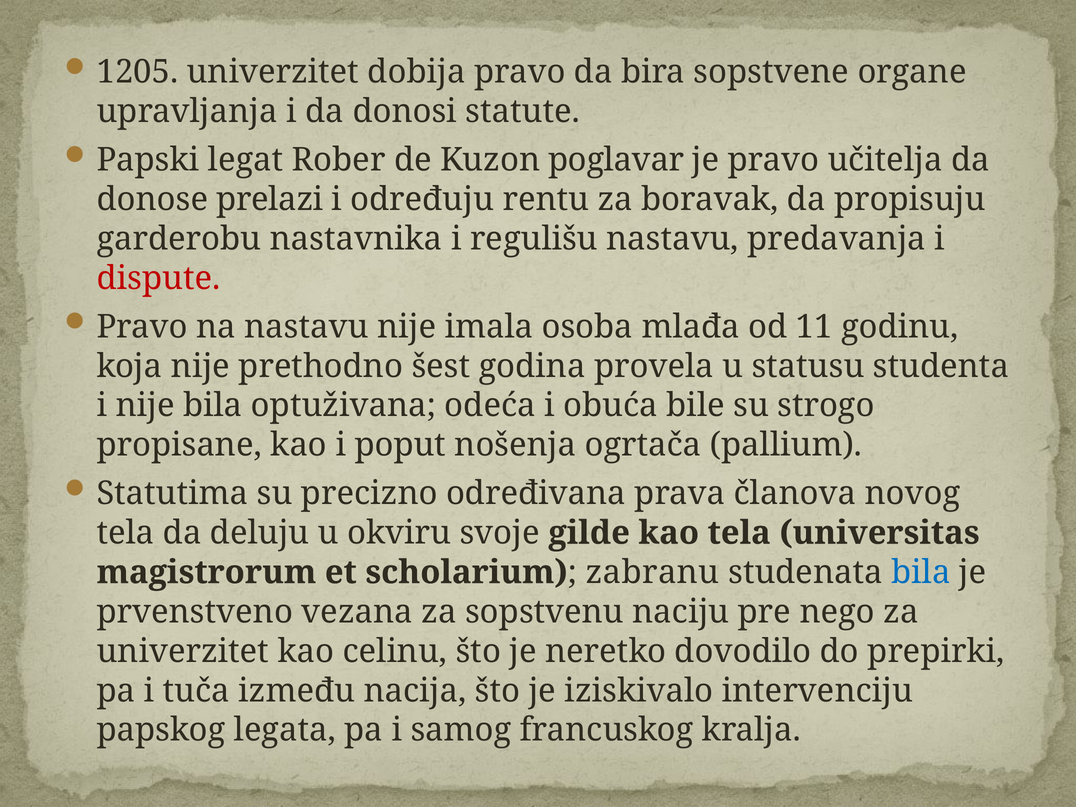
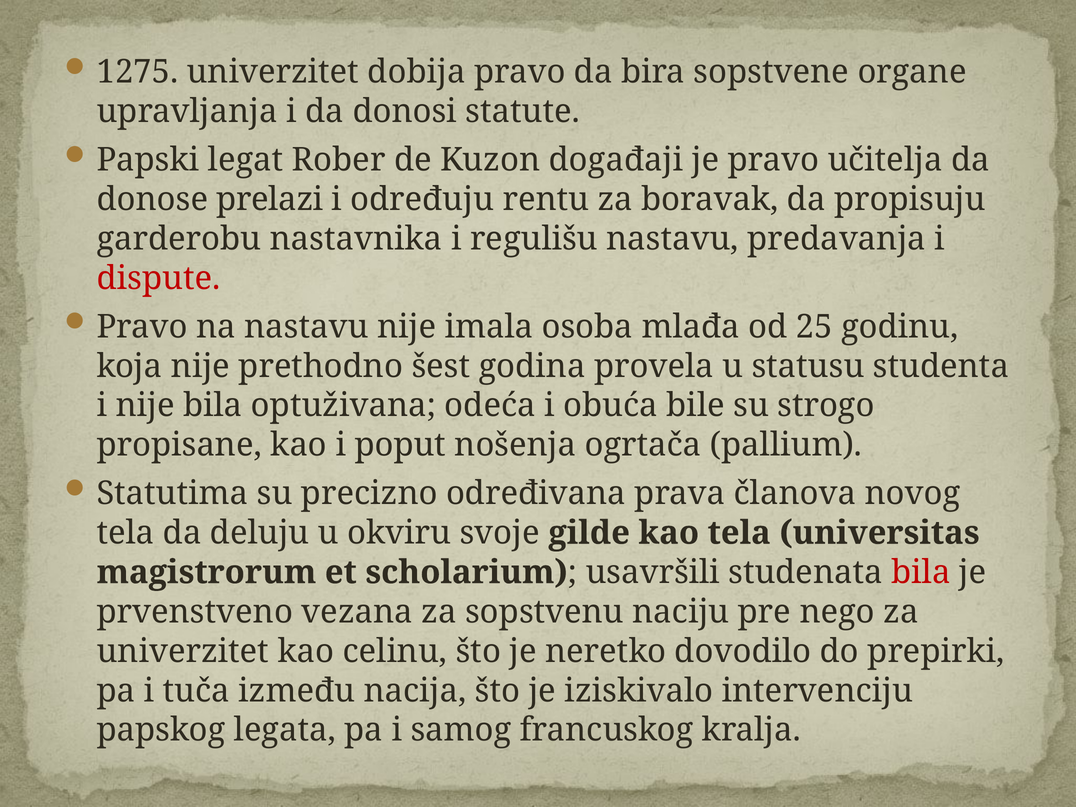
1205: 1205 -> 1275 (137, 72)
poglavar: poglavar -> događaji (616, 160)
11: 11 -> 25 (814, 327)
zabranu: zabranu -> usavršili (653, 572)
bila colour: blue -> red (921, 572)
